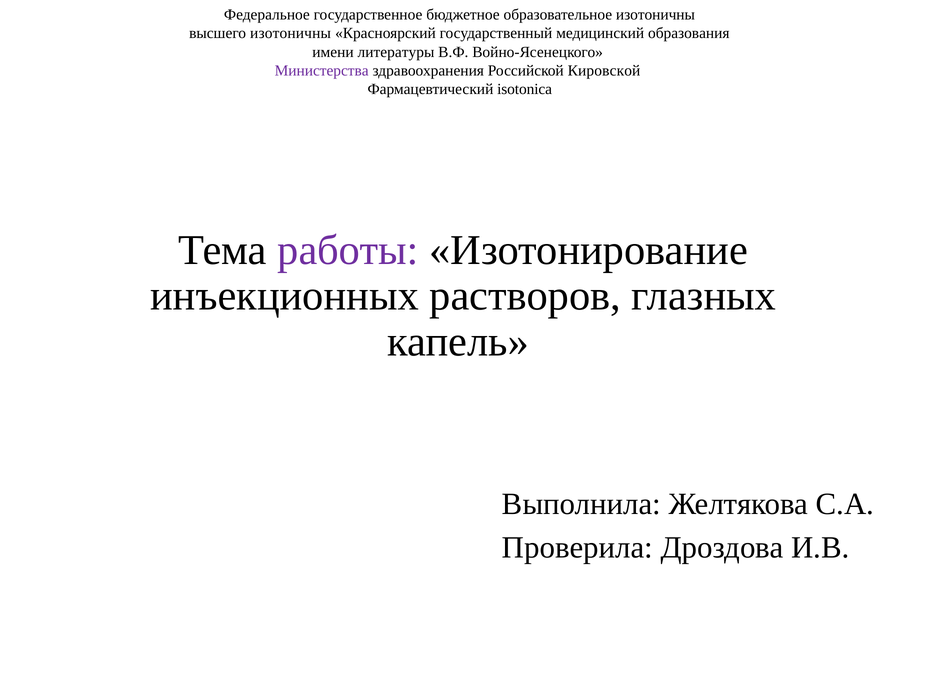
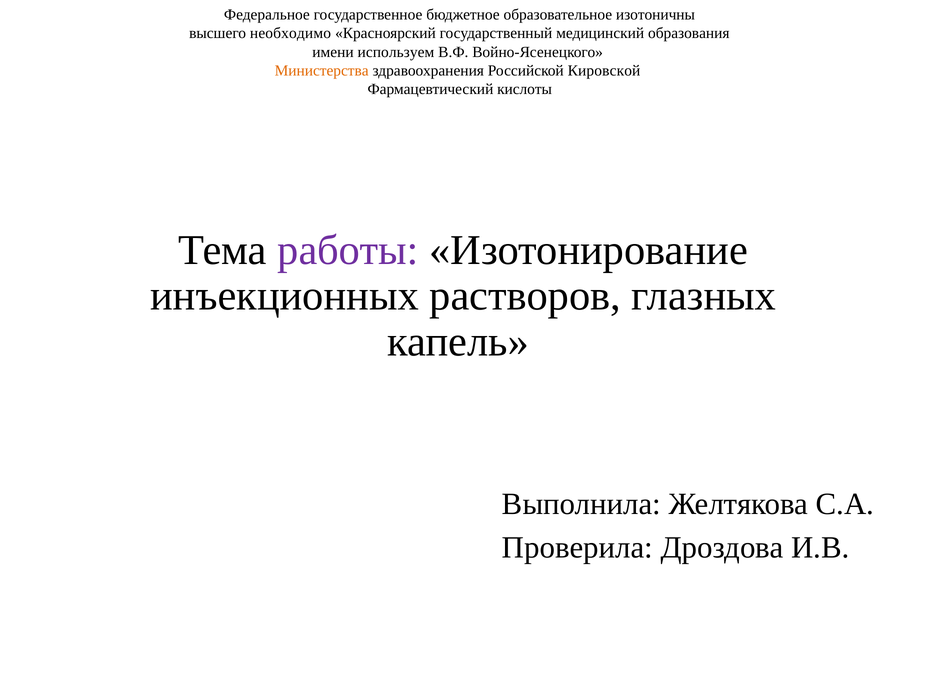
высшего изотоничны: изотоничны -> необходимо (290, 33)
литературы: литературы -> используем (396, 52)
Министерства colour: purple -> orange (322, 70)
isotonica: isotonica -> кислоты (525, 89)
